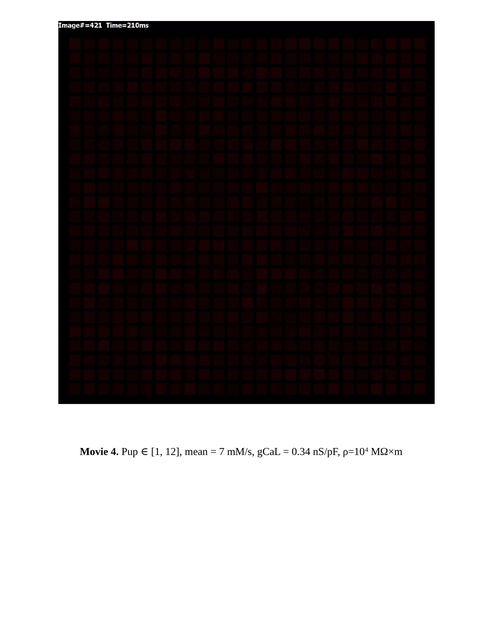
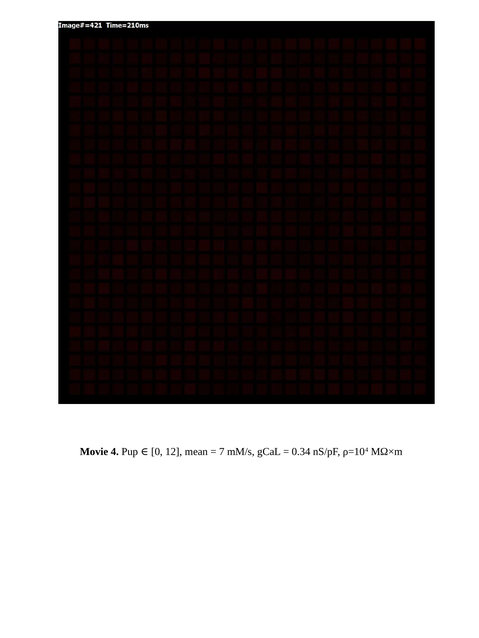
1: 1 -> 0 (157, 452)
